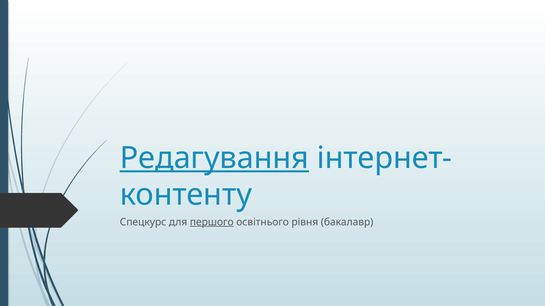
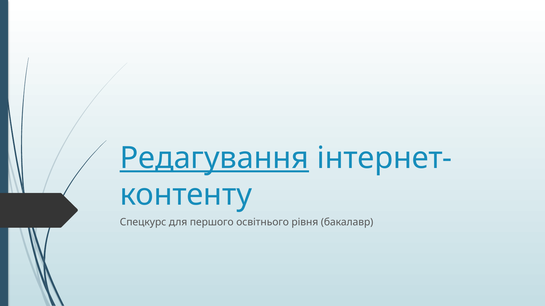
першого underline: present -> none (212, 222)
